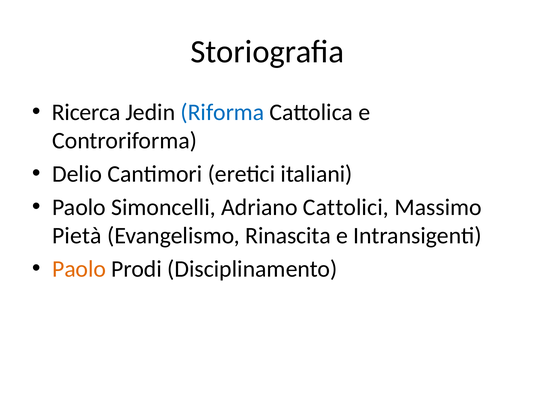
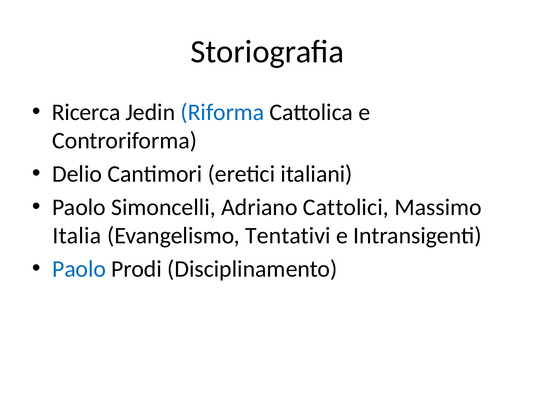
Pietà: Pietà -> Italia (77, 236)
Rinascita: Rinascita -> Tentativi (288, 236)
Paolo colour: orange -> blue (79, 269)
